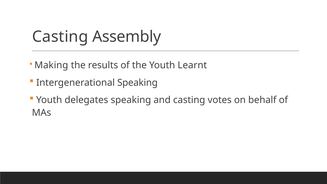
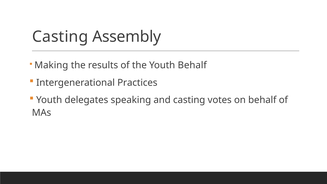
Youth Learnt: Learnt -> Behalf (192, 65)
Intergenerational Speaking: Speaking -> Practices (137, 83)
